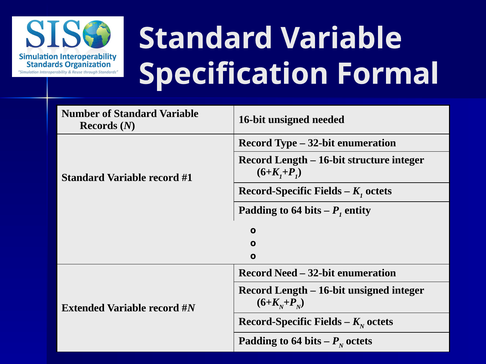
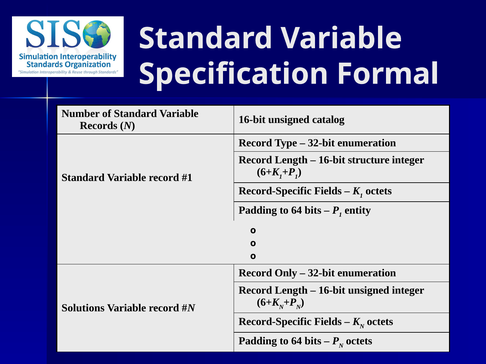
needed: needed -> catalog (328, 120)
Need: Need -> Only (286, 273)
Extended: Extended -> Solutions (83, 308)
